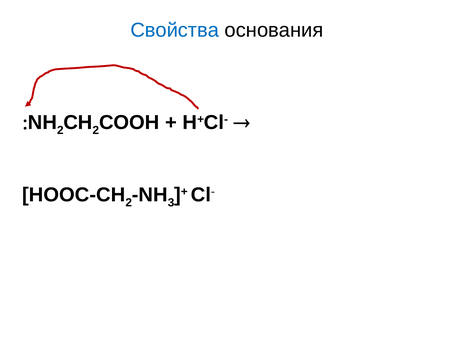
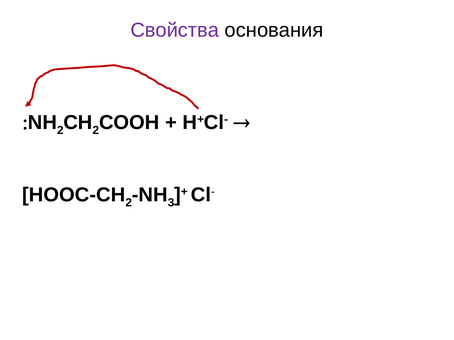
Свойства colour: blue -> purple (175, 30)
